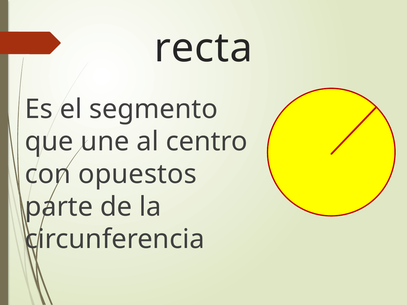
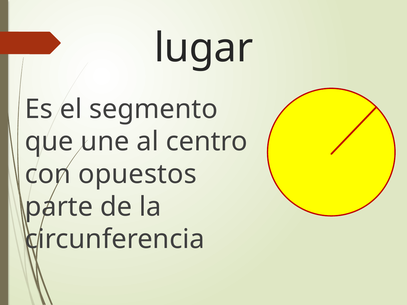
recta: recta -> lugar (204, 48)
